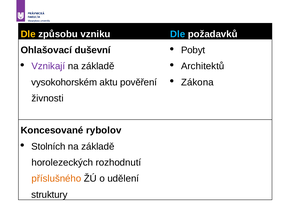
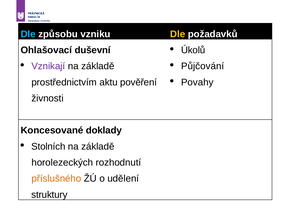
Dle colour: yellow -> light blue (28, 34)
Dle colour: light blue -> yellow (178, 34)
Pobyt: Pobyt -> Úkolů (193, 50)
Architektů: Architektů -> Půjčování (203, 66)
Zákona: Zákona -> Povahy (197, 83)
vysokohorském: vysokohorském -> prostřednictvím (64, 83)
rybolov: rybolov -> doklady (104, 131)
